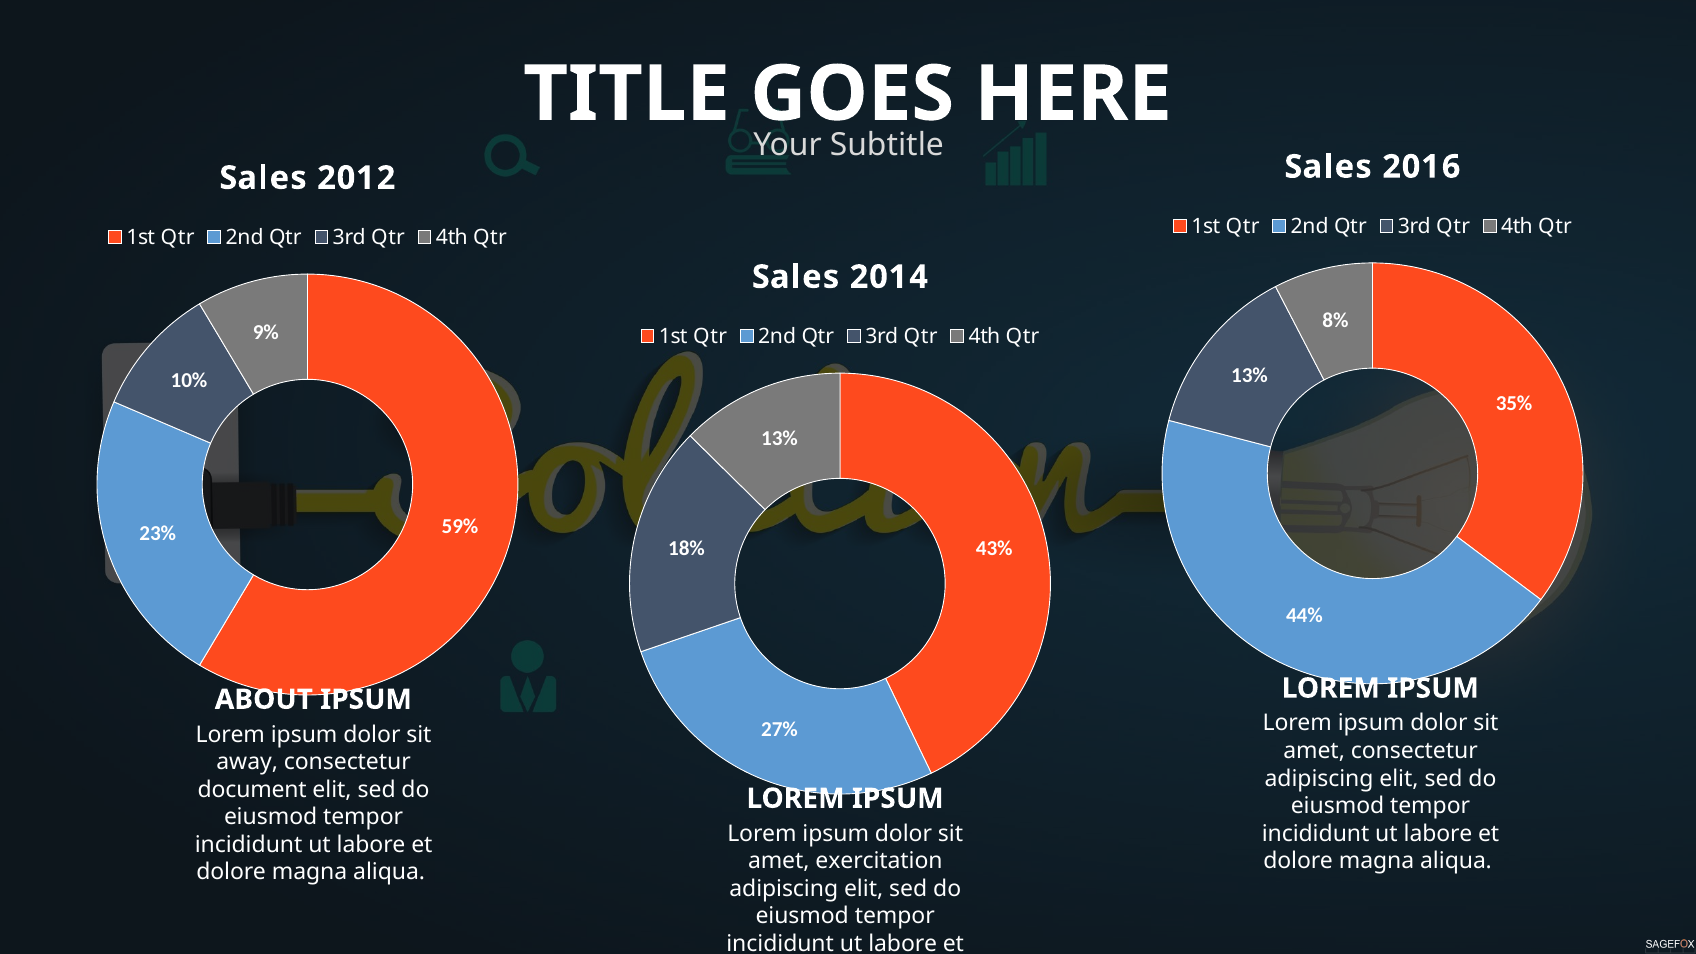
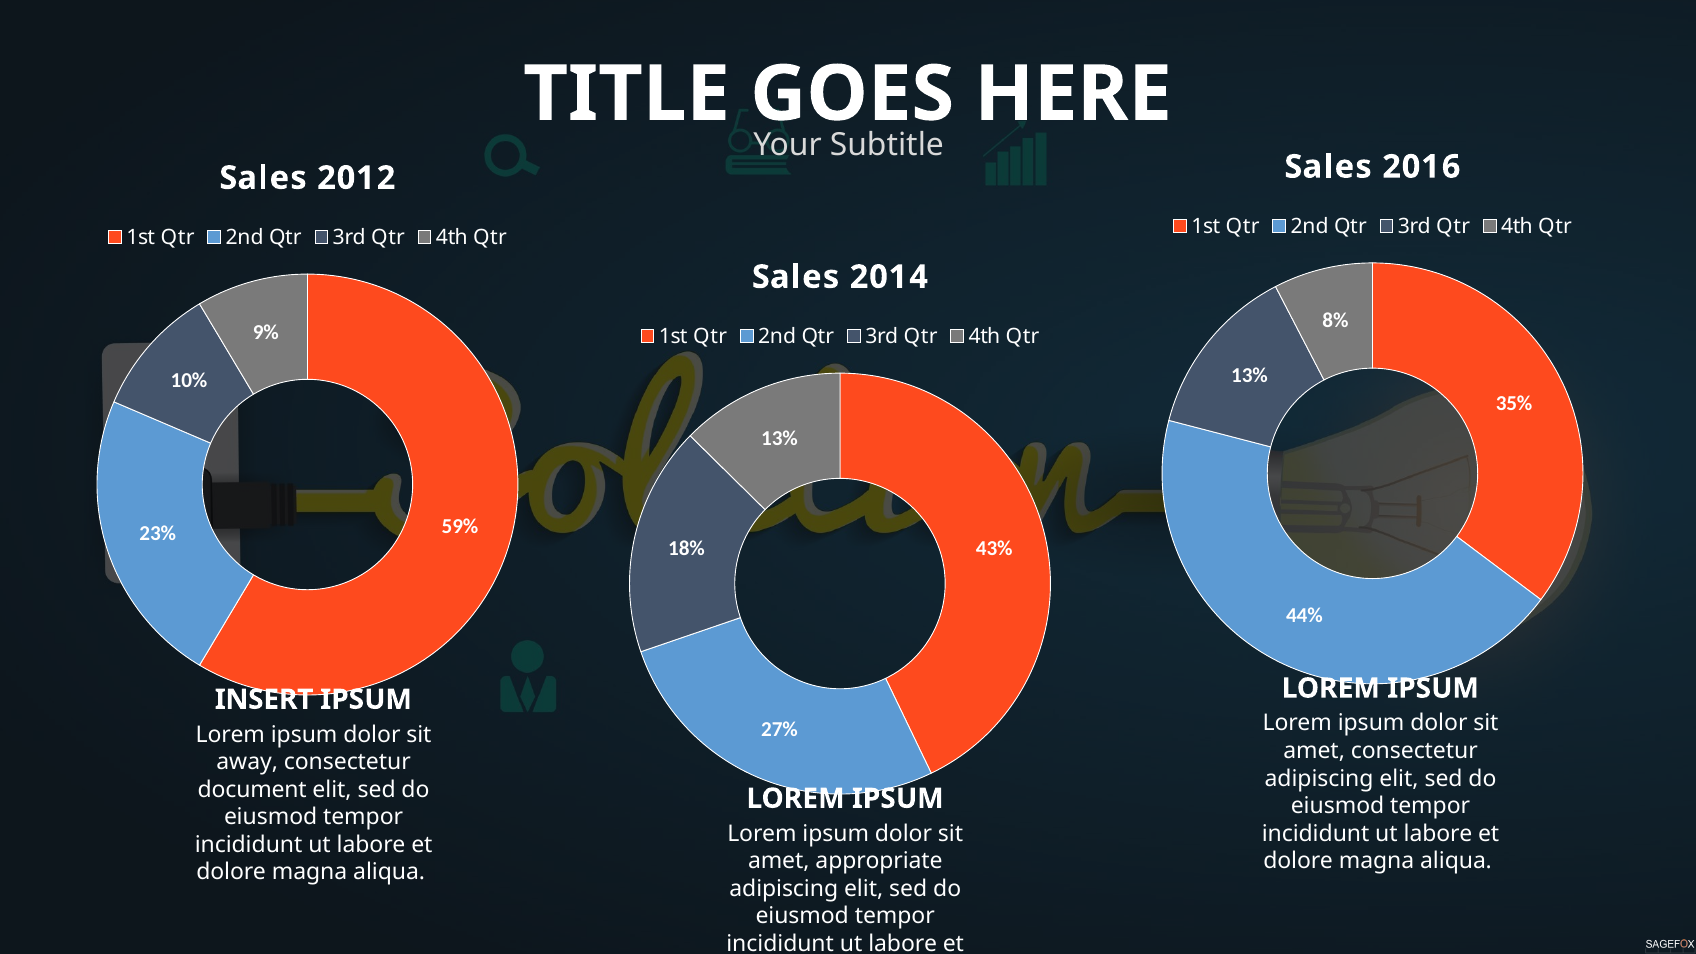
ABOUT: ABOUT -> INSERT (264, 699)
exercitation: exercitation -> appropriate (879, 861)
